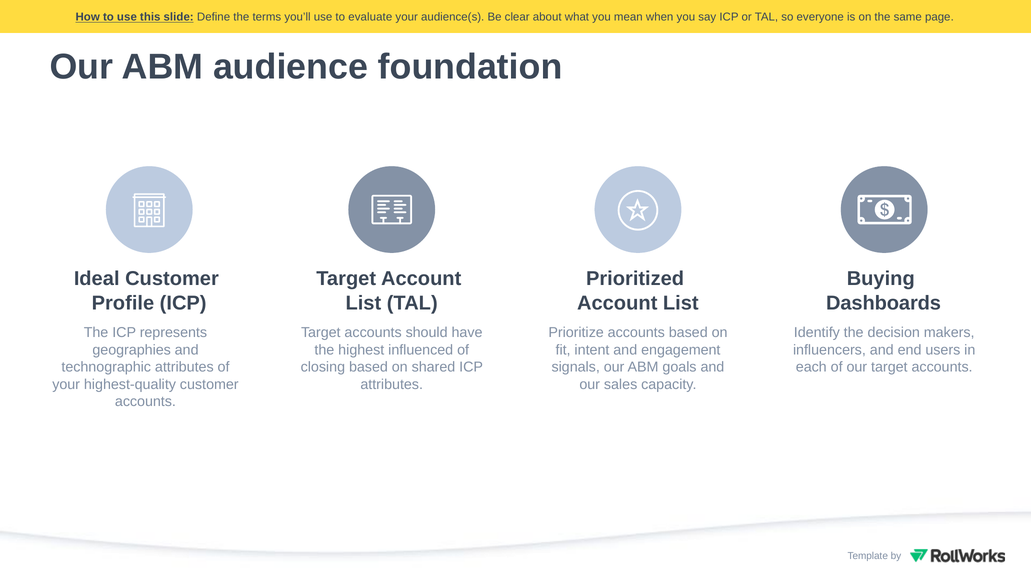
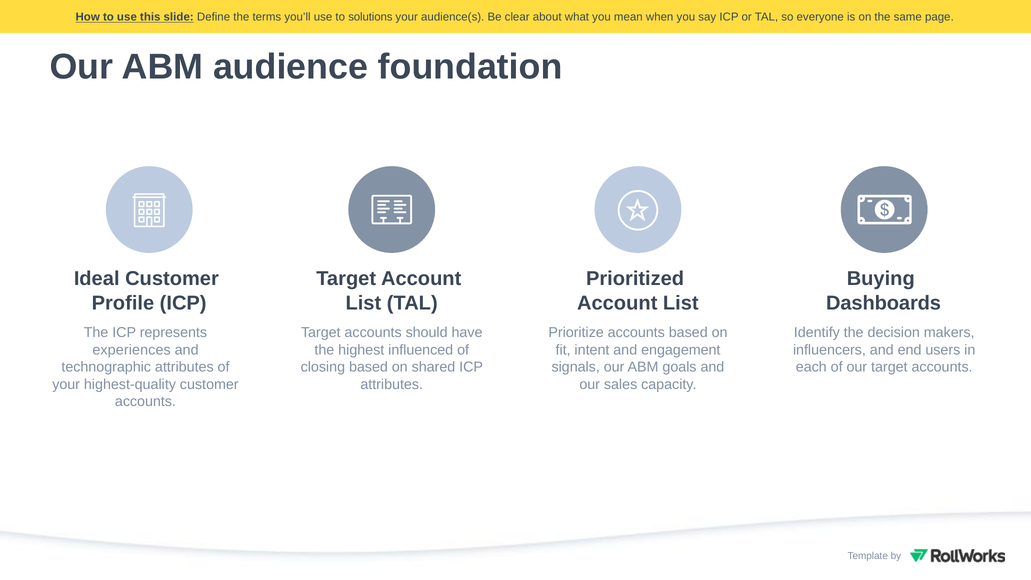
evaluate: evaluate -> solutions (370, 17)
geographies: geographies -> experiences (132, 350)
